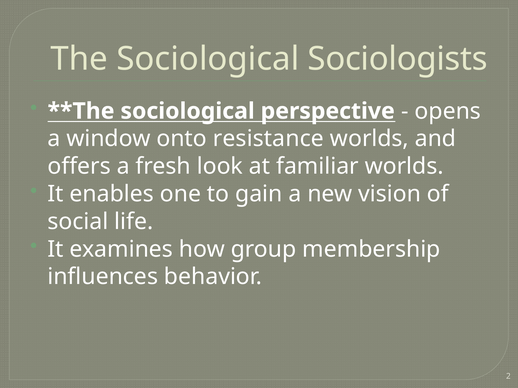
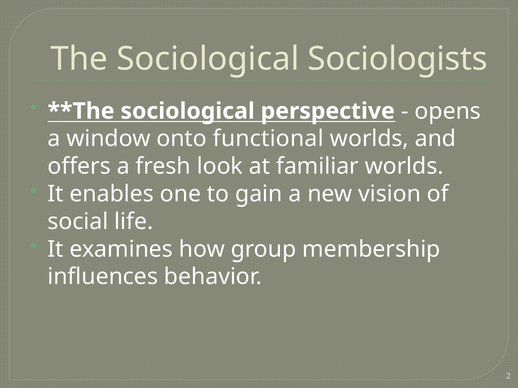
resistance: resistance -> functional (268, 139)
